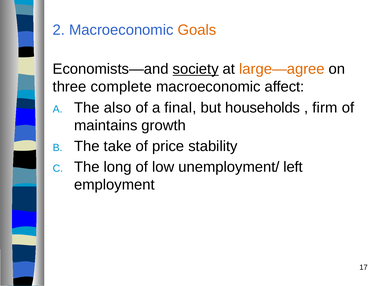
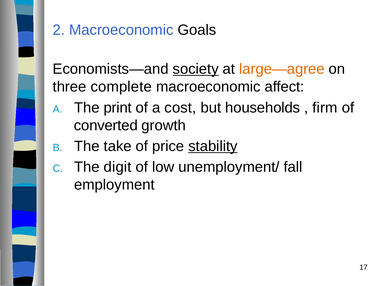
Goals colour: orange -> black (197, 30)
also: also -> print (118, 108)
final: final -> cost (180, 108)
maintains: maintains -> converted (106, 125)
stability underline: none -> present (213, 146)
long: long -> digit (118, 167)
left: left -> fall (293, 167)
